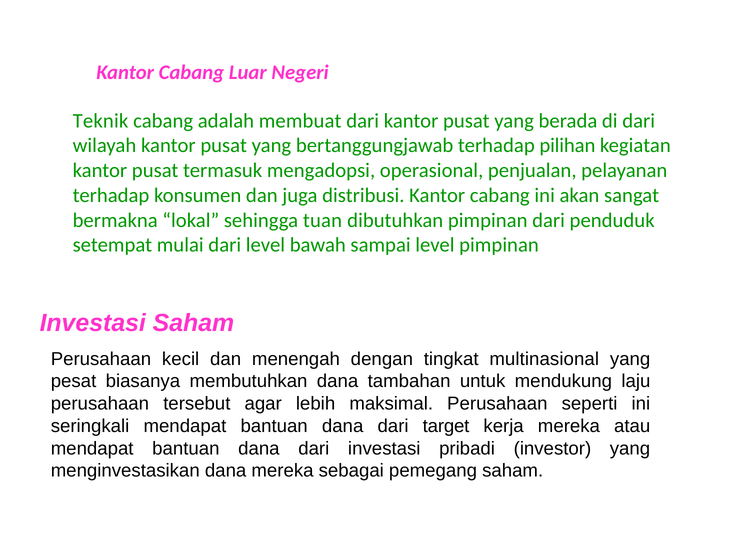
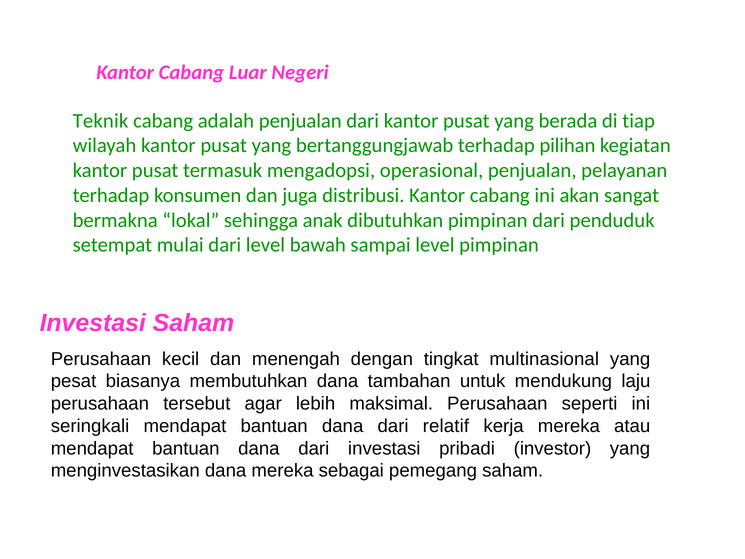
adalah membuat: membuat -> penjualan (300, 121)
di dari: dari -> tiap (639, 121)
tuan: tuan -> anak (323, 220)
target: target -> relatif (446, 426)
